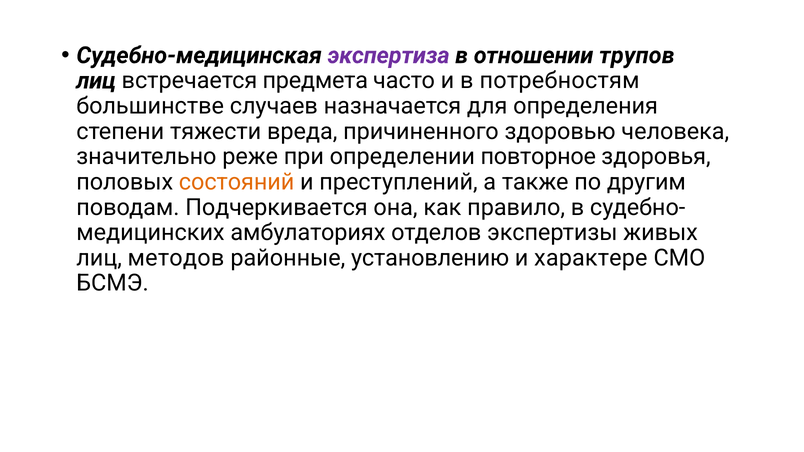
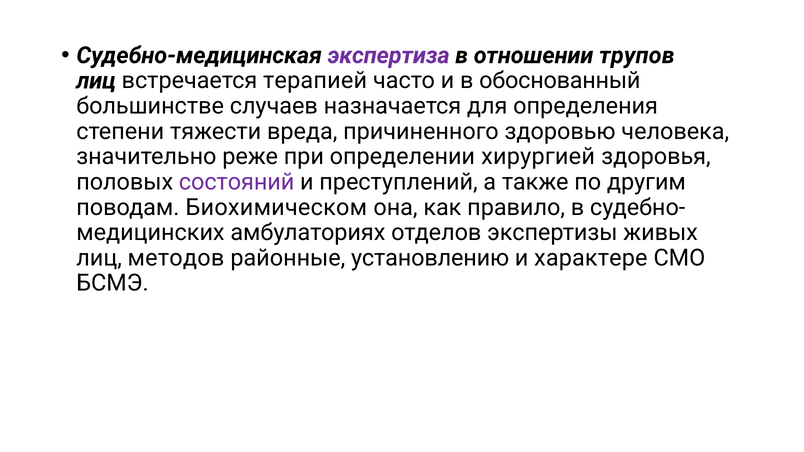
предмета: предмета -> терапией (315, 81)
потребностям: потребностям -> обоснованный (560, 81)
повторное: повторное -> хирургией (538, 157)
состояний colour: orange -> purple (237, 182)
Подчеркивается: Подчеркивается -> Биохимическом (276, 207)
